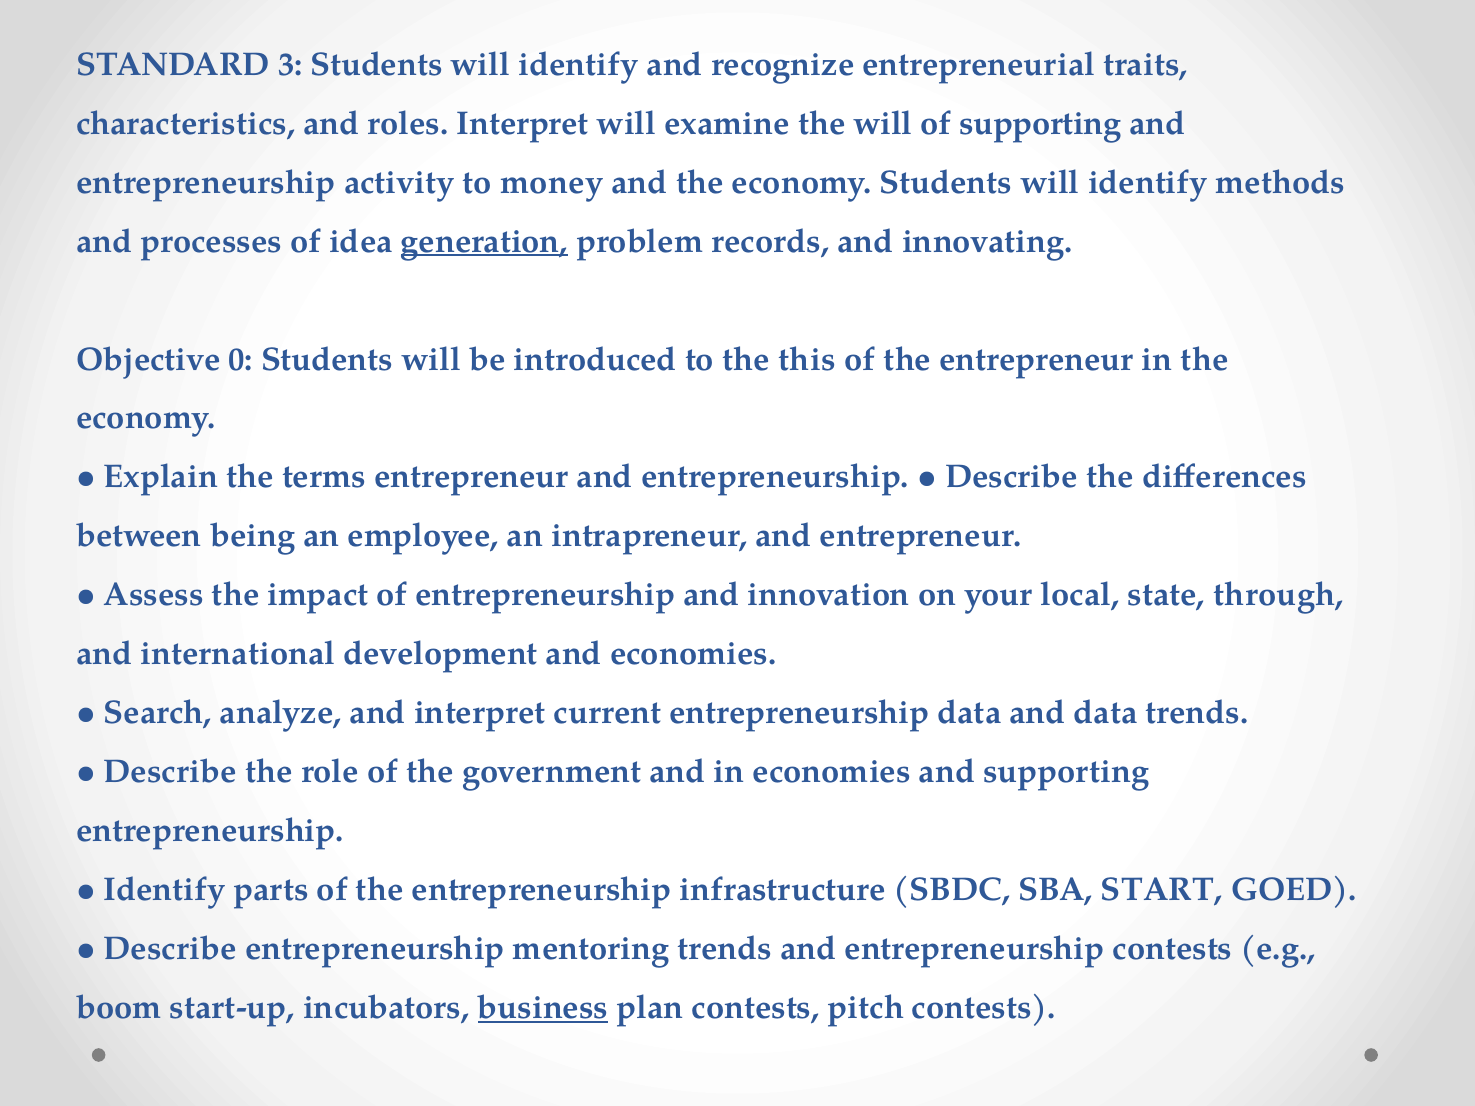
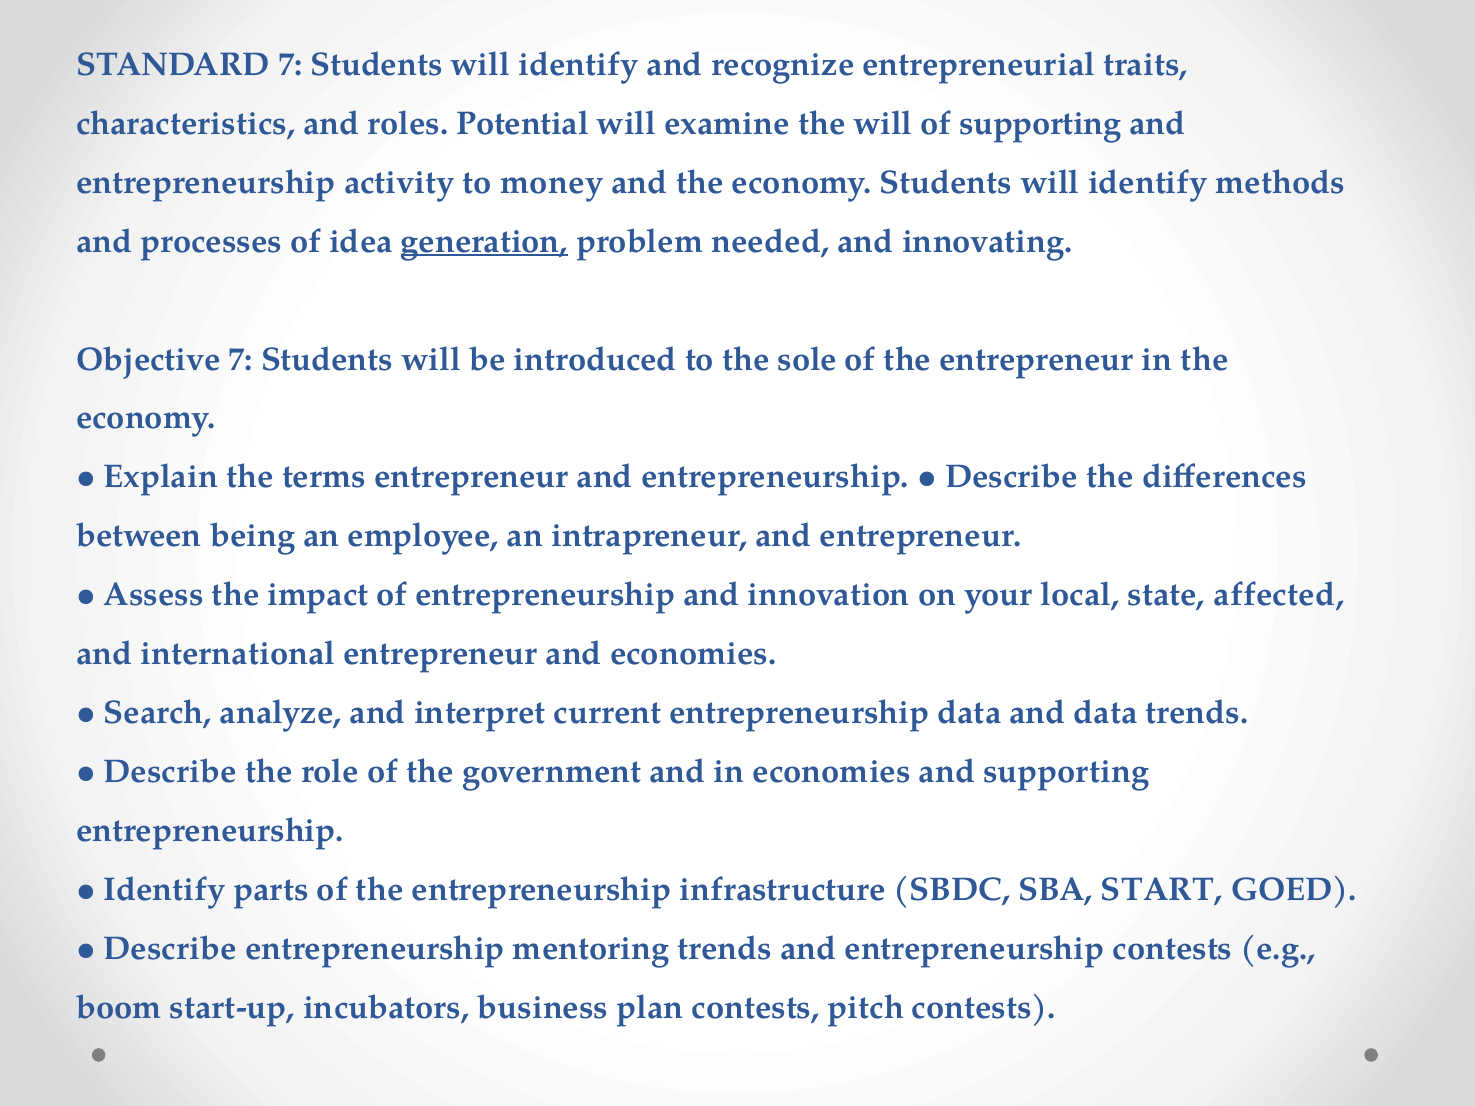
STANDARD 3: 3 -> 7 (290, 65)
roles Interpret: Interpret -> Potential (523, 124)
records: records -> needed (770, 241)
Objective 0: 0 -> 7 (241, 359)
this: this -> sole (807, 359)
through: through -> affected (1279, 595)
international development: development -> entrepreneur (441, 654)
business underline: present -> none (543, 1008)
